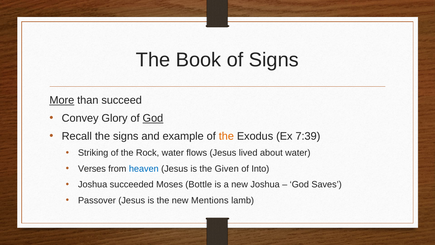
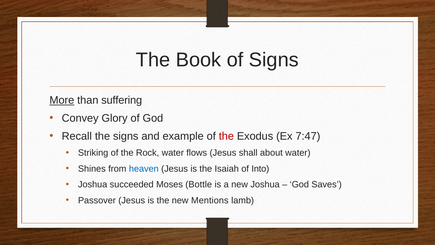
succeed: succeed -> suffering (122, 100)
God underline: present -> none (153, 118)
the colour: orange -> red (226, 136)
7:39: 7:39 -> 7:47 (308, 136)
lived: lived -> shall (248, 153)
Verses: Verses -> Shines (92, 169)
Given: Given -> Isaiah (227, 169)
